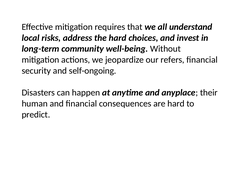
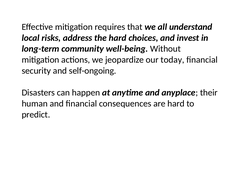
refers: refers -> today (172, 60)
